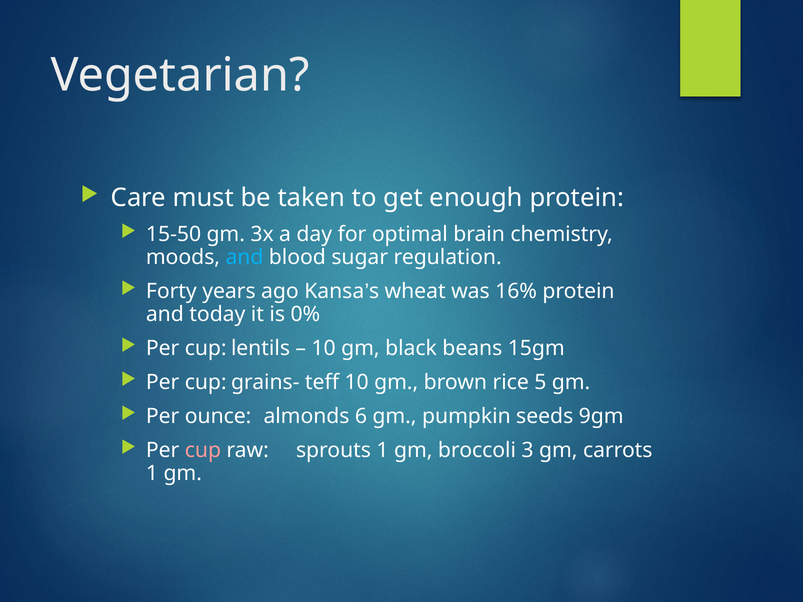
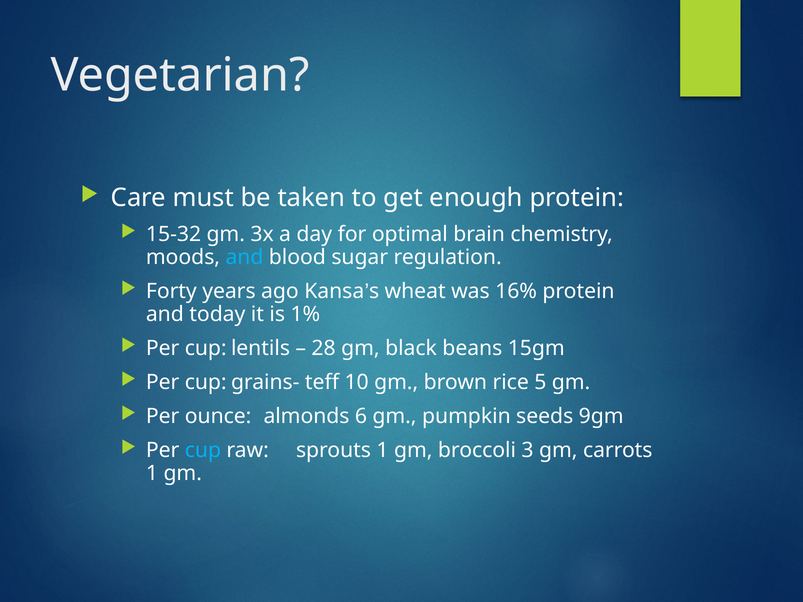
15-50: 15-50 -> 15-32 (174, 234)
0%: 0% -> 1% (305, 314)
10: 10 -> 28 (324, 348)
cup colour: pink -> light blue (203, 450)
